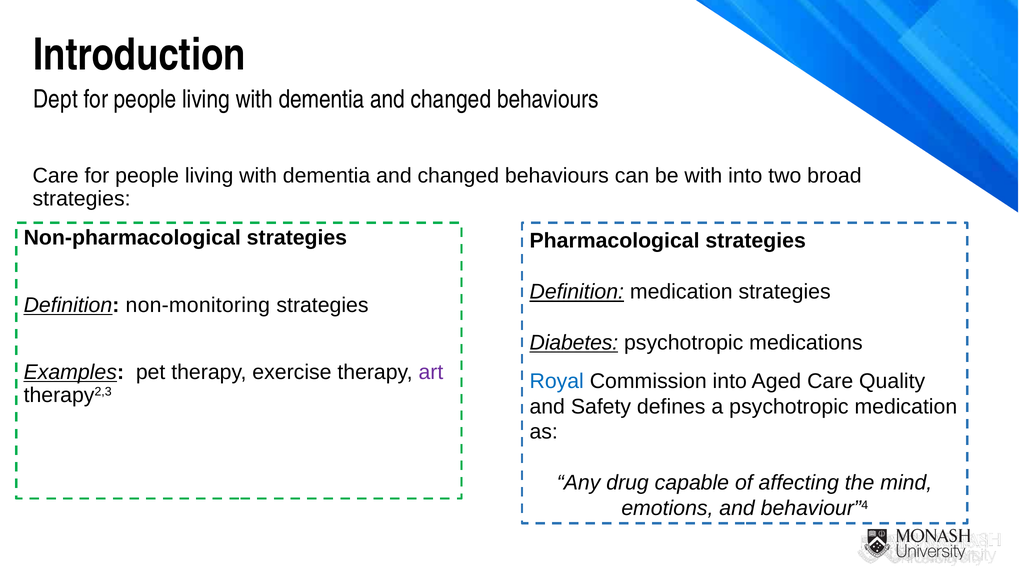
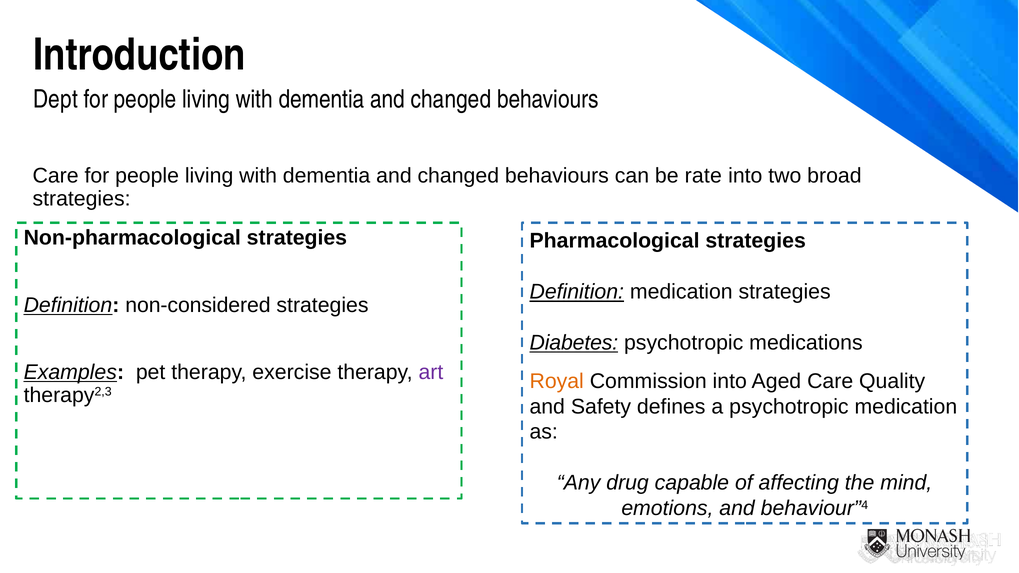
be with: with -> rate (703, 176)
non-monitoring: non-monitoring -> non-considered (198, 305)
Royal colour: blue -> orange (557, 381)
